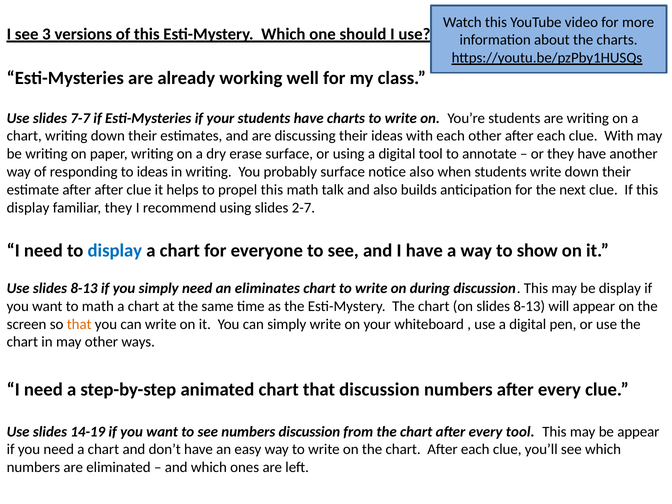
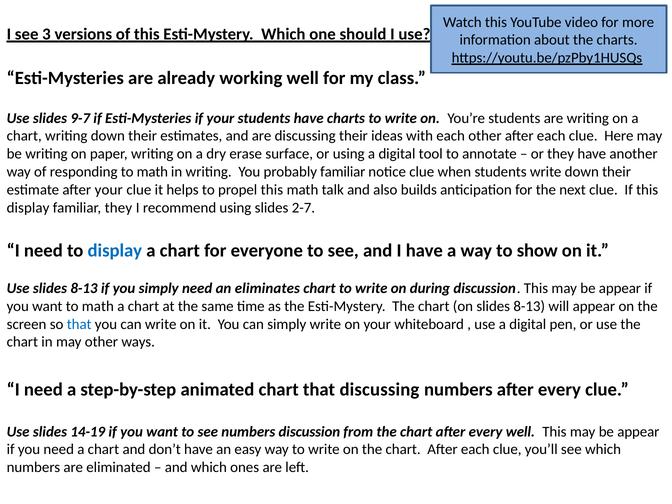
7-7: 7-7 -> 9-7 (80, 118)
clue With: With -> Here (619, 136)
responding to ideas: ideas -> math (152, 172)
probably surface: surface -> familiar (343, 172)
notice also: also -> clue (422, 172)
after after: after -> your (109, 190)
display: display -> appear (620, 288)
that colour: orange -> blue (79, 324)
that discussion: discussion -> discussing (379, 389)
every tool: tool -> well (520, 432)
